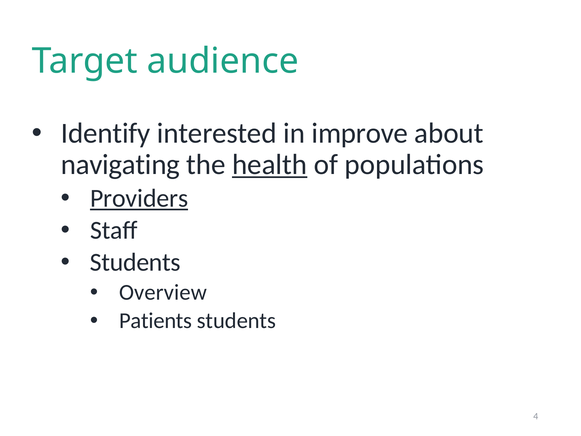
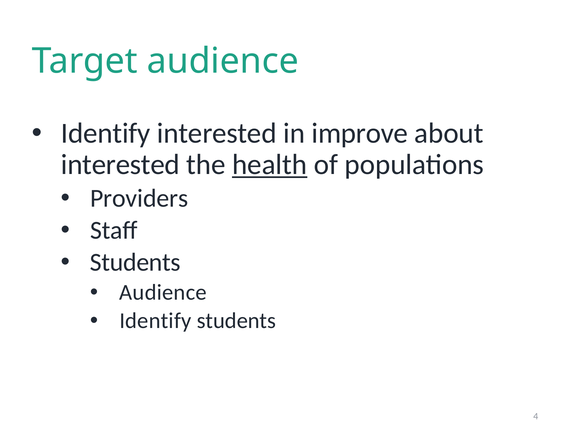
navigating: navigating -> interested (120, 165)
Providers underline: present -> none (139, 198)
Overview: Overview -> Audience (163, 292)
Patients: Patients -> Identify (155, 321)
